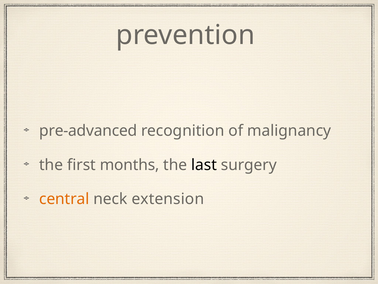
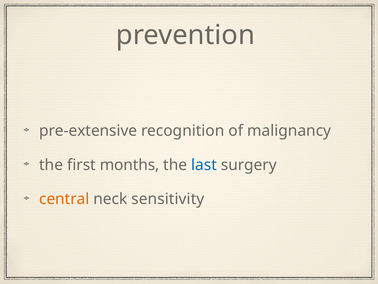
pre-advanced: pre-advanced -> pre-extensive (88, 131)
last colour: black -> blue (204, 165)
extension: extension -> sensitivity (168, 199)
